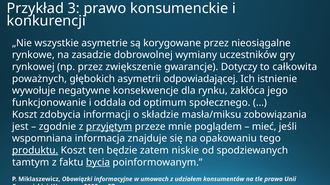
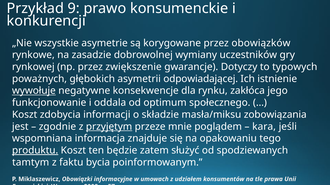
3: 3 -> 9 (74, 8)
nieosiągalne: nieosiągalne -> obowiązków (261, 43)
całkowita: całkowita -> typowych (295, 67)
wywołuje underline: none -> present (34, 91)
mieć: mieć -> kara (264, 127)
niskie: niskie -> służyć (185, 151)
bycia underline: present -> none (98, 163)
